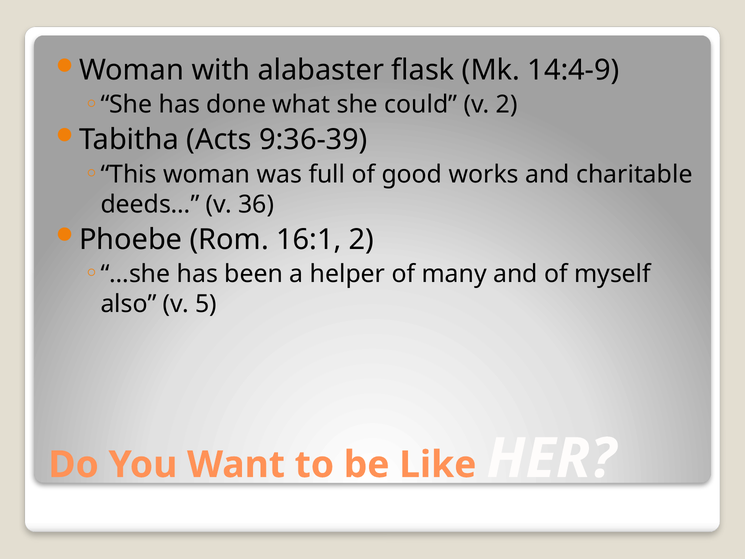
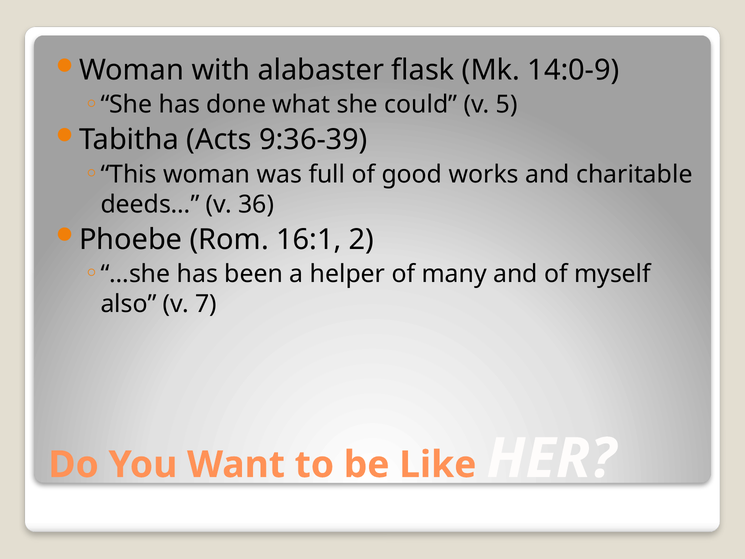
14:4-9: 14:4-9 -> 14:0-9 (573, 70)
v 2: 2 -> 5 (507, 105)
5: 5 -> 7 (206, 304)
